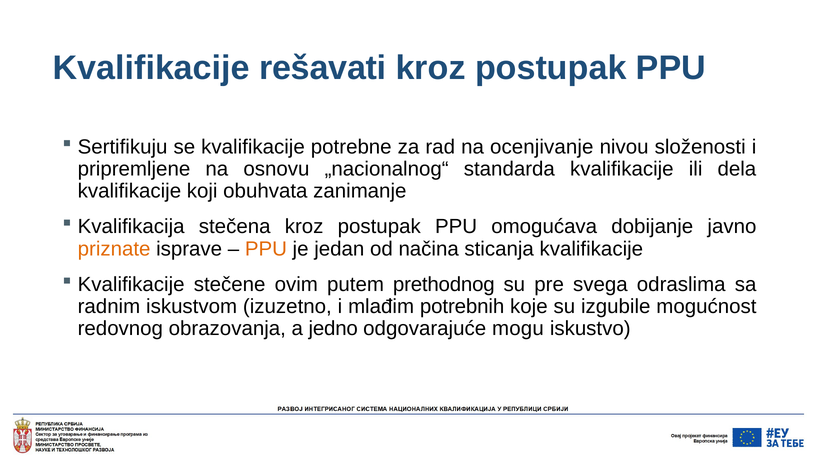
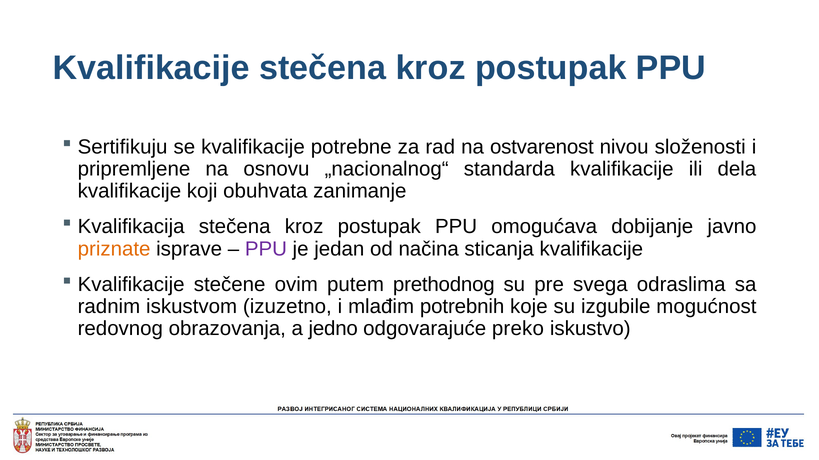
Kvalifikacije rešavati: rešavati -> stečena (323, 68)
ocenjivanje: ocenjivanje -> ostvarenost (542, 147)
PPU colour: orange -> purple (266, 249)
mogu: mogu -> preko (518, 329)
